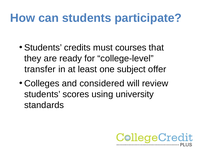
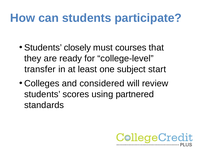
credits: credits -> closely (77, 48)
offer: offer -> start (157, 69)
university: university -> partnered (135, 94)
